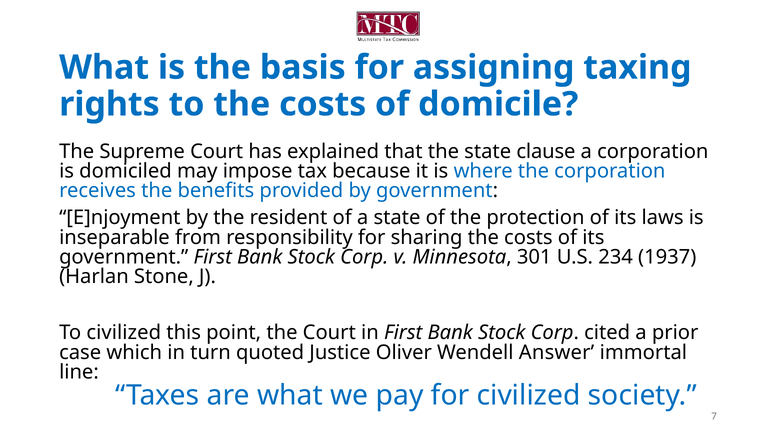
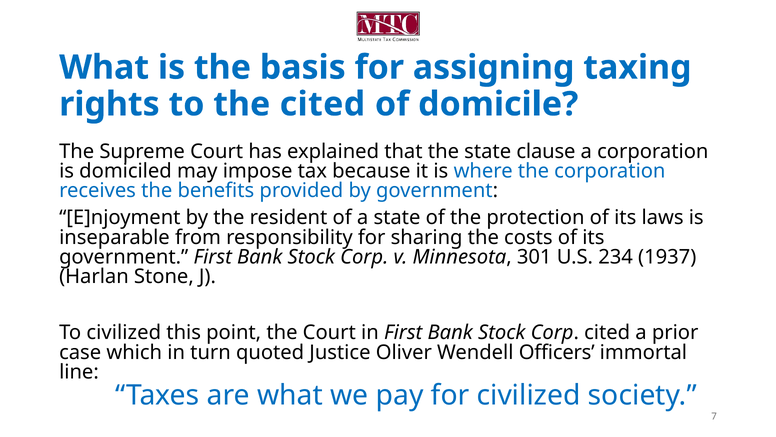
to the costs: costs -> cited (322, 104)
Answer: Answer -> Officers (557, 352)
